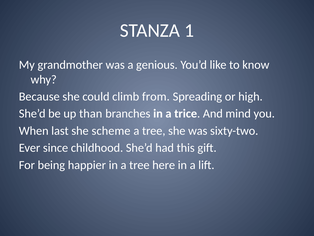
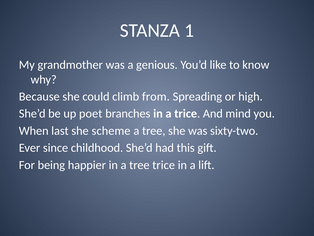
than: than -> poet (91, 113)
tree here: here -> trice (164, 165)
